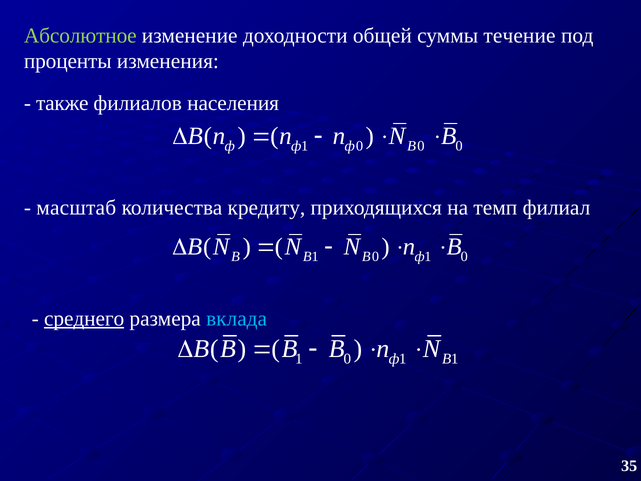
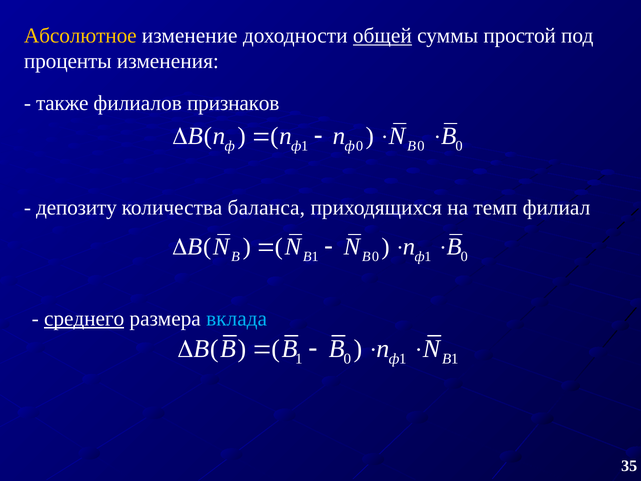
Абсолютное colour: light green -> yellow (80, 36)
общей underline: none -> present (382, 36)
течение: течение -> простой (520, 36)
населения: населения -> признаков (233, 103)
масштаб: масштаб -> депозиту (76, 207)
кредиту: кредиту -> баланса (266, 207)
